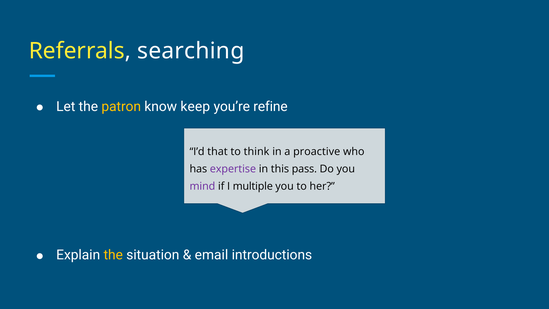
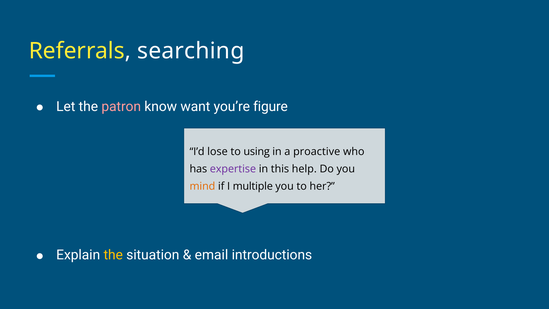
patron colour: yellow -> pink (121, 107)
keep: keep -> want (195, 107)
refine: refine -> figure (270, 107)
that: that -> lose (218, 151)
think: think -> using (257, 151)
pass: pass -> help (304, 169)
mind colour: purple -> orange (202, 186)
